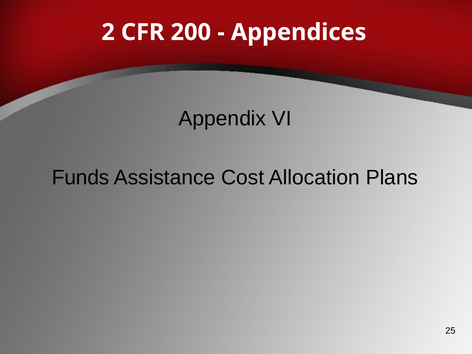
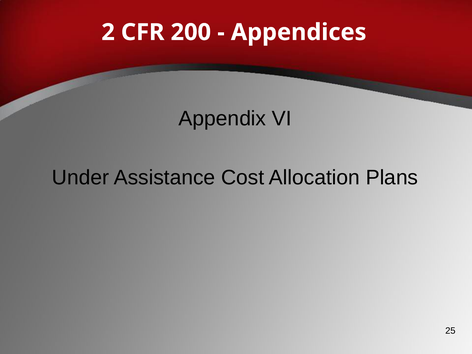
Funds: Funds -> Under (81, 177)
